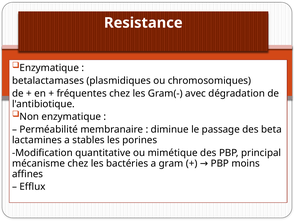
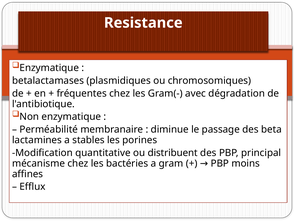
mimétique: mimétique -> distribuent (173, 152)
